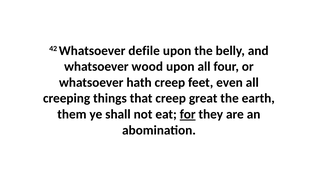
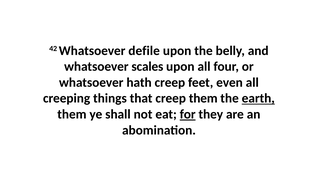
wood: wood -> scales (147, 67)
creep great: great -> them (203, 98)
earth underline: none -> present (258, 98)
